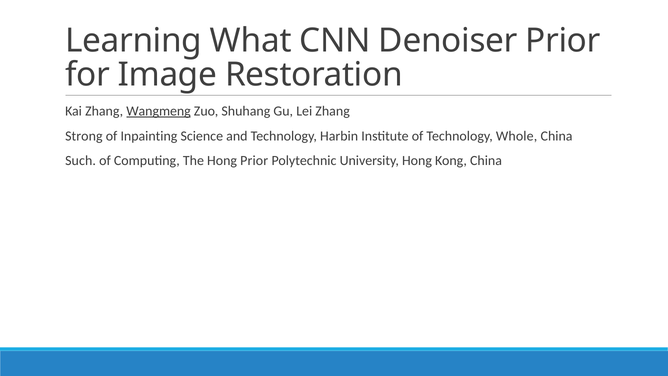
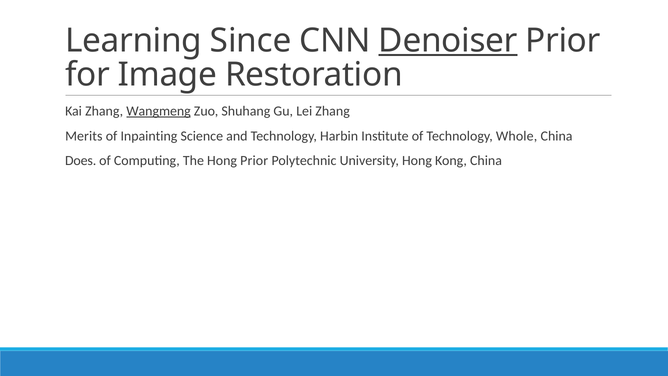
What: What -> Since (251, 41)
Denoiser underline: none -> present (448, 41)
Strong: Strong -> Merits (84, 136)
Such: Such -> Does (81, 161)
